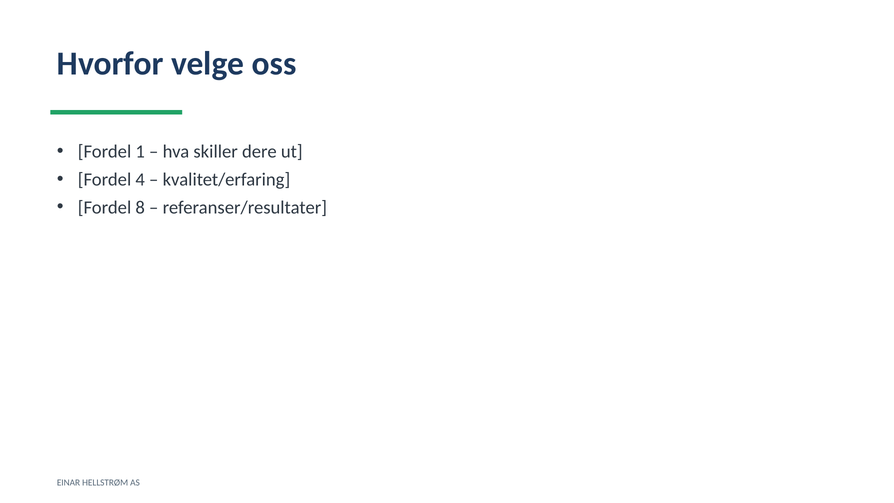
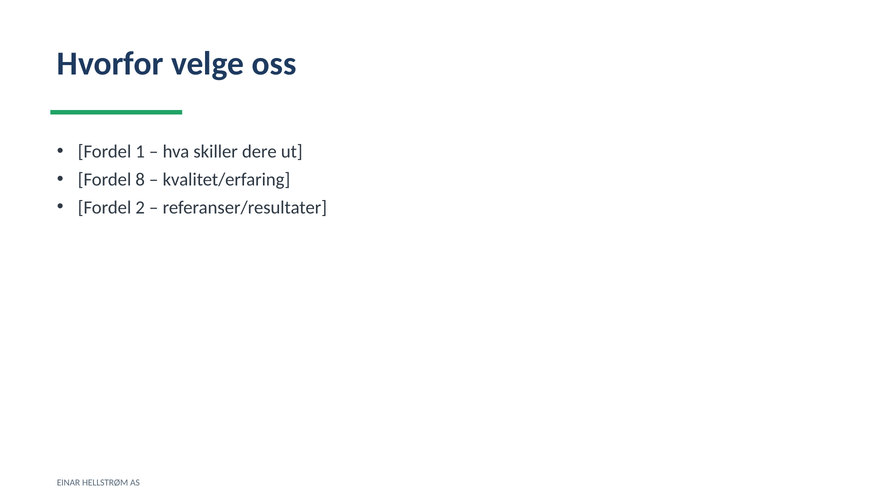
4: 4 -> 8 (140, 179)
8: 8 -> 2 (140, 207)
